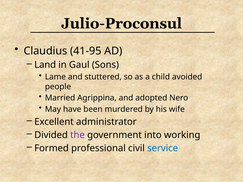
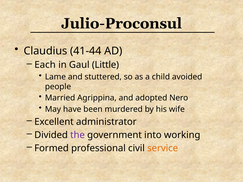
41-95: 41-95 -> 41-44 (86, 51)
Land: Land -> Each (45, 65)
Sons: Sons -> Little (105, 65)
service colour: blue -> orange (163, 148)
